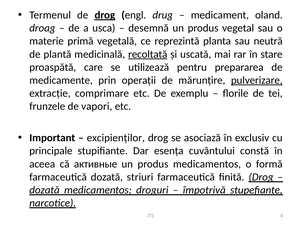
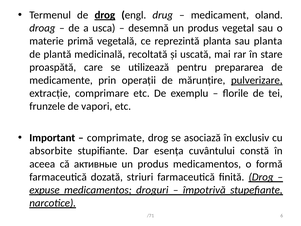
sau neutră: neutră -> planta (268, 41)
recoltată underline: present -> none (148, 54)
excipienţilor: excipienţilor -> comprimate (116, 138)
principale: principale -> absorbite (51, 151)
dozată: dozată -> expuse (45, 190)
